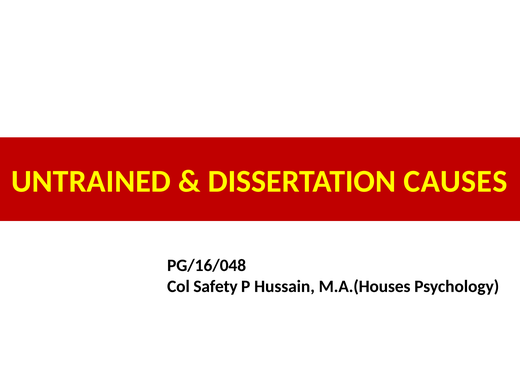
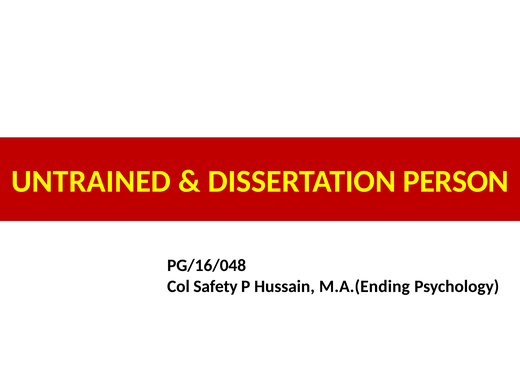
CAUSES: CAUSES -> PERSON (456, 181)
M.A.(Houses: M.A.(Houses -> M.A.(Ending (364, 286)
